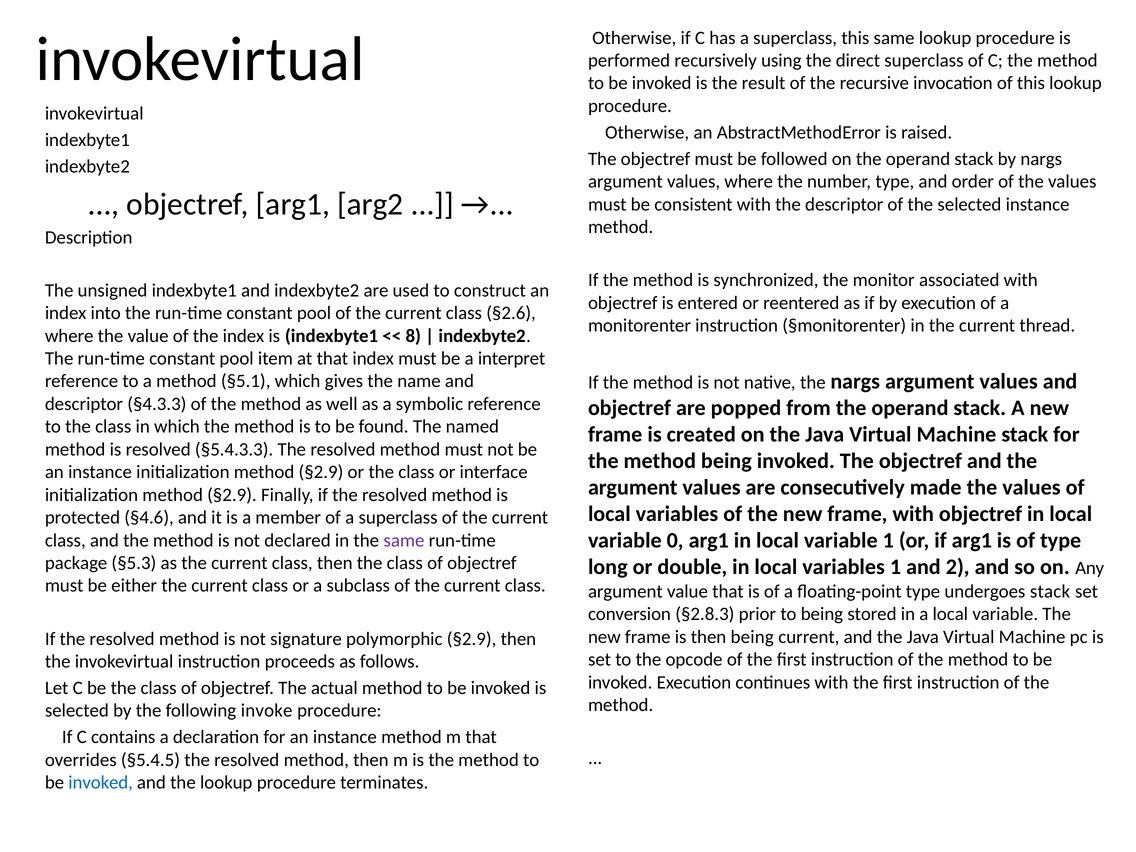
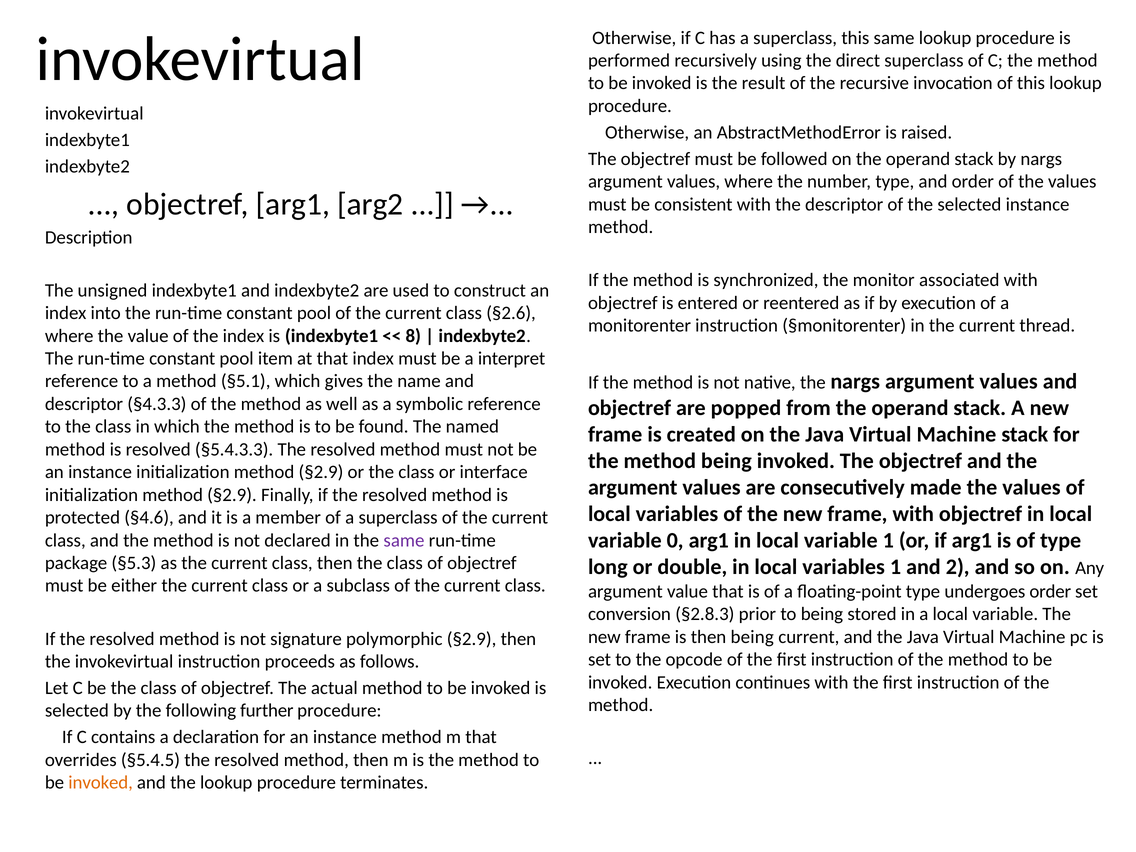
undergoes stack: stack -> order (1050, 591)
invoke: invoke -> further (267, 711)
invoked colour: blue -> orange (101, 783)
